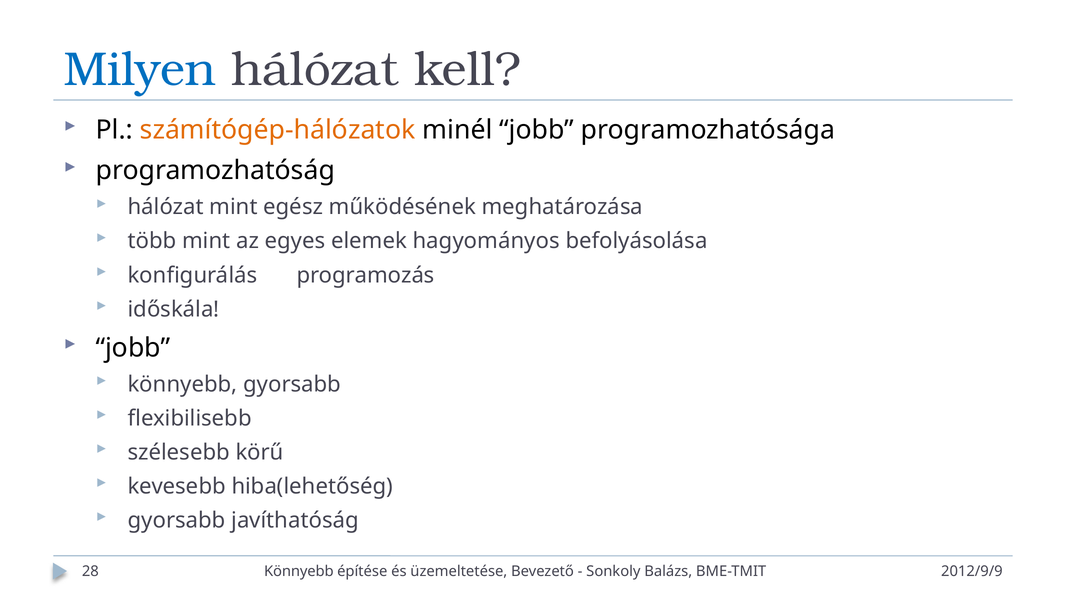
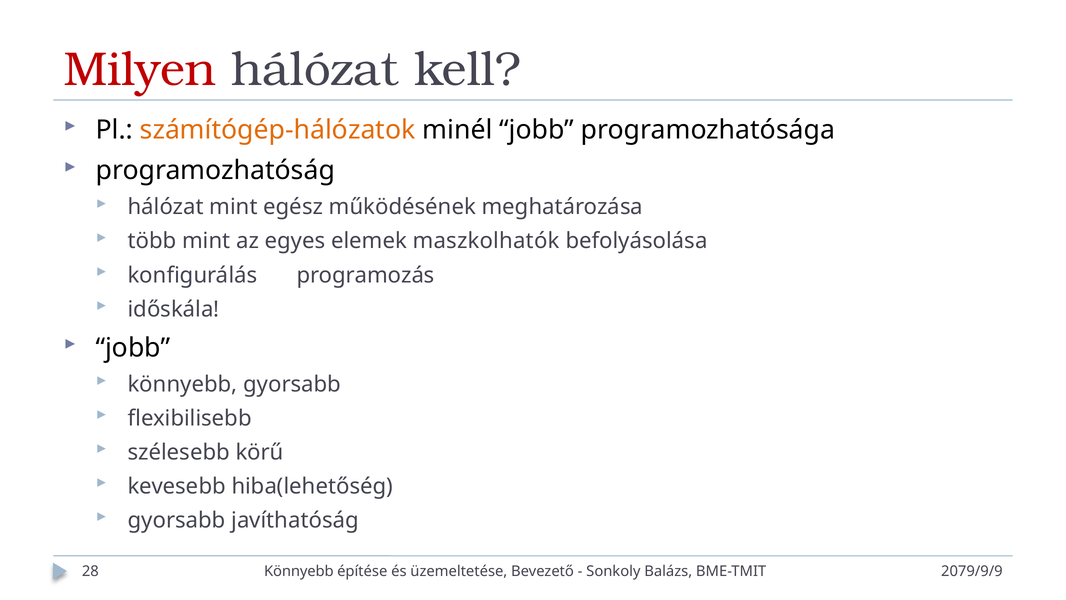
Milyen colour: blue -> red (140, 70)
hagyományos: hagyományos -> maszkolhatók (486, 241)
2012/9/9: 2012/9/9 -> 2079/9/9 (972, 571)
